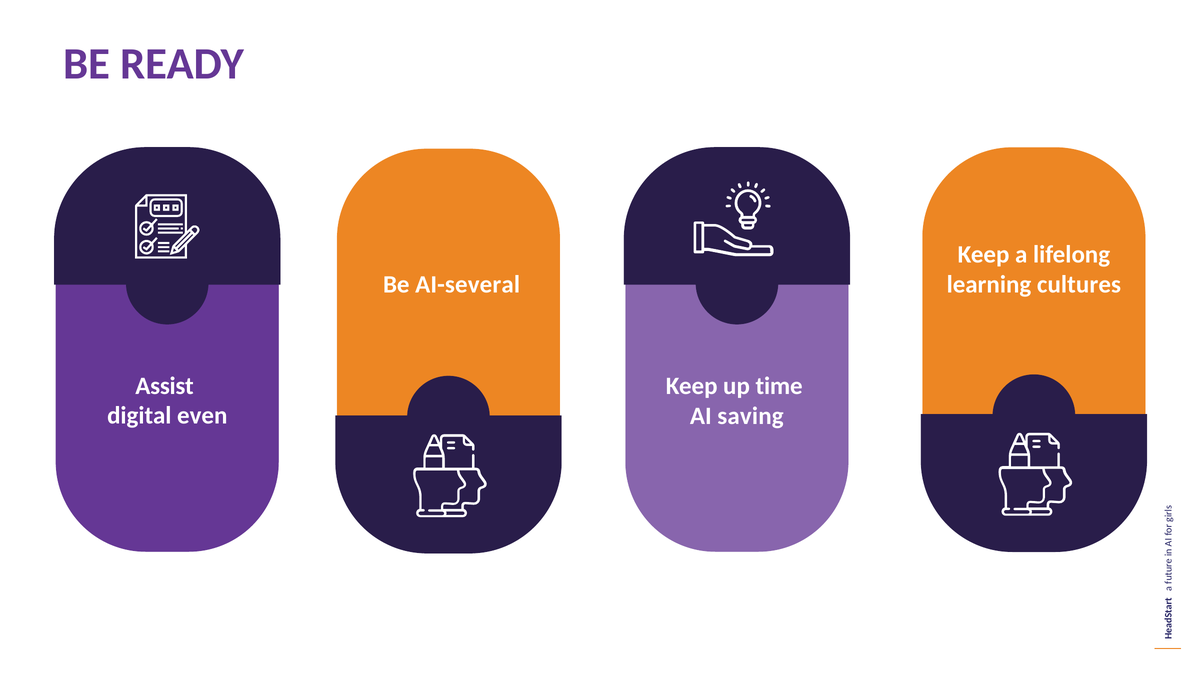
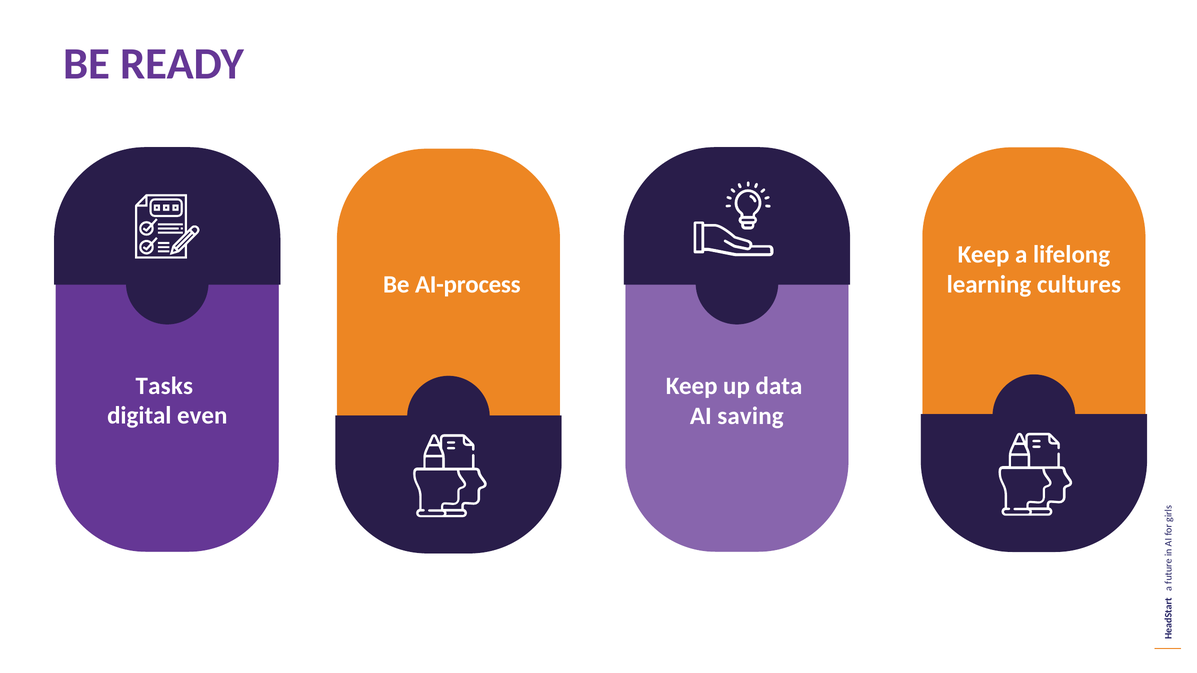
AI-several: AI-several -> AI-process (468, 285)
Assist: Assist -> Tasks (164, 386)
time: time -> data (779, 386)
